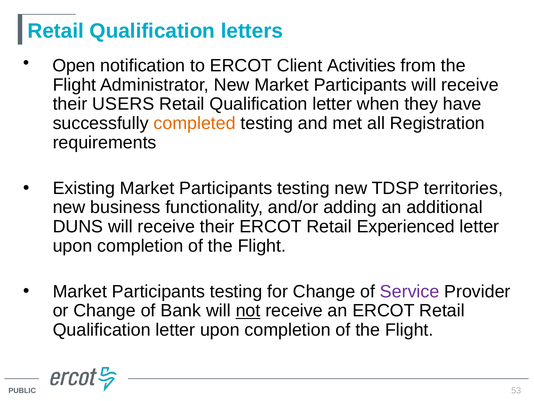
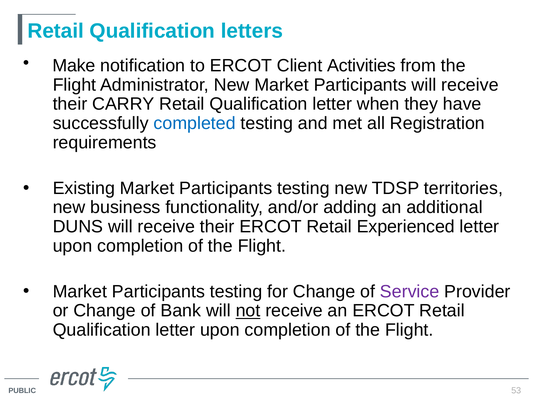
Open: Open -> Make (74, 66)
USERS: USERS -> CARRY (123, 104)
completed colour: orange -> blue (195, 123)
